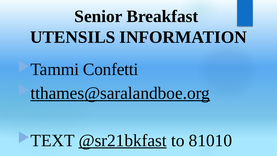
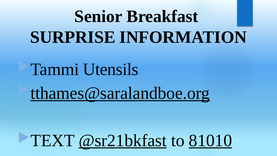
UTENSILS: UTENSILS -> SURPRISE (73, 37)
Confetti: Confetti -> Utensils (111, 69)
81010 underline: none -> present (210, 140)
